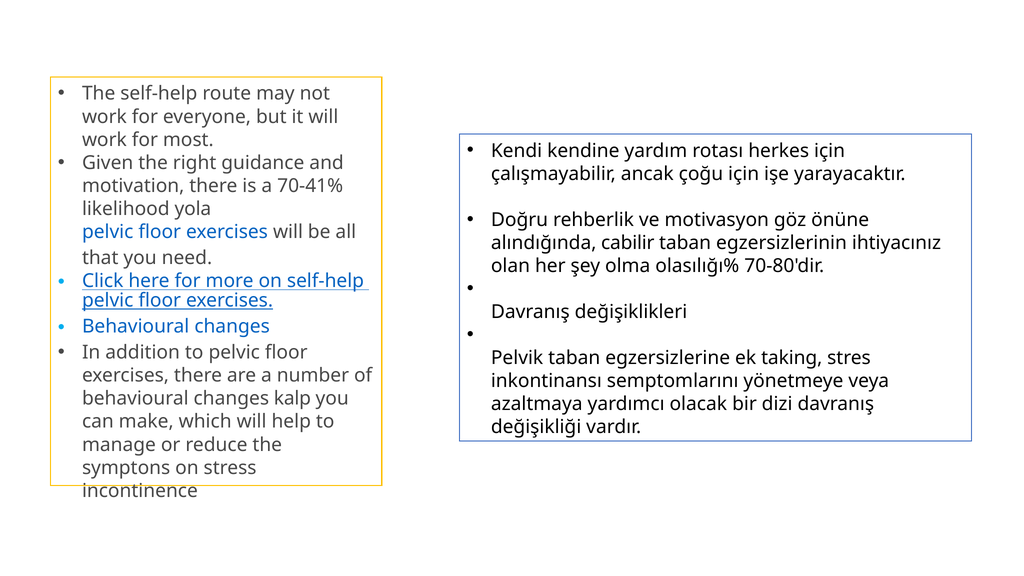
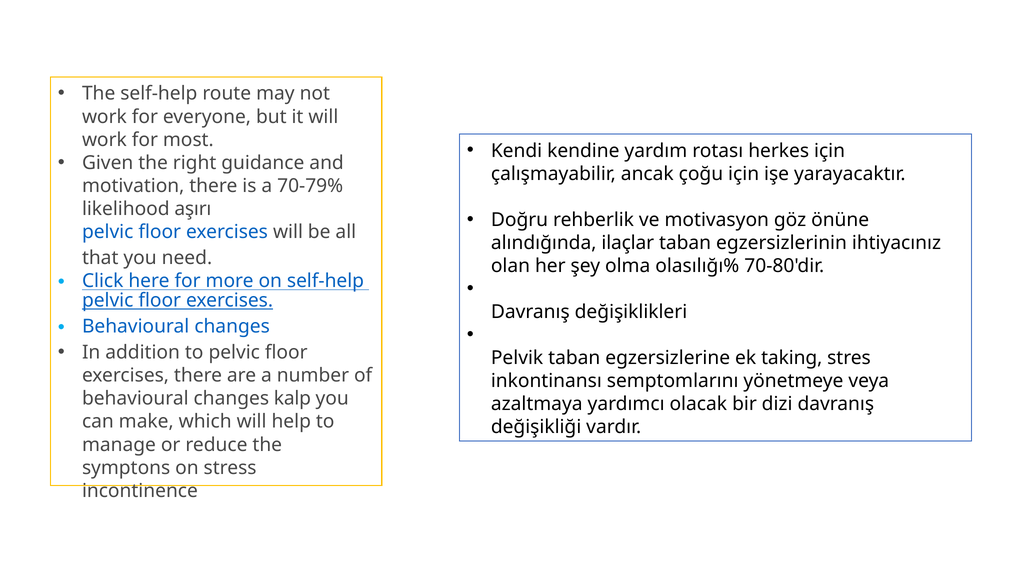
70-41%: 70-41% -> 70-79% (310, 186)
yola: yola -> aşırı (193, 209)
cabilir: cabilir -> ilaçlar (628, 243)
